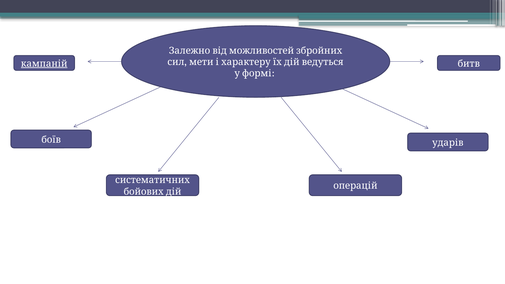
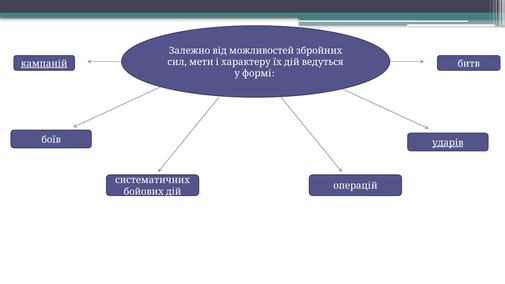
ударів underline: none -> present (448, 143)
